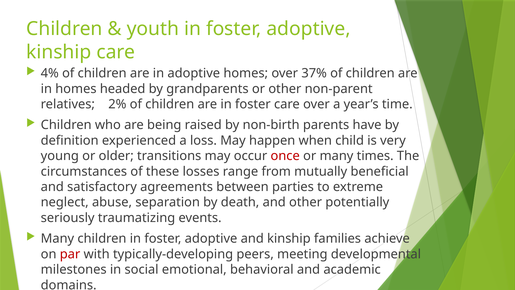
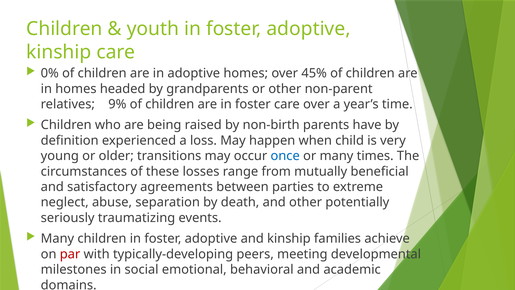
4%: 4% -> 0% (50, 73)
37%: 37% -> 45% (314, 73)
2%: 2% -> 9% (117, 104)
once colour: red -> blue (285, 156)
